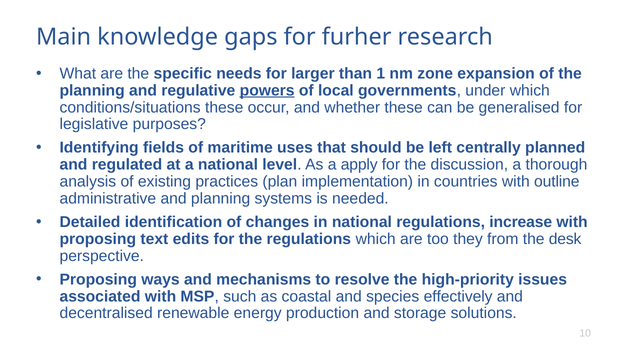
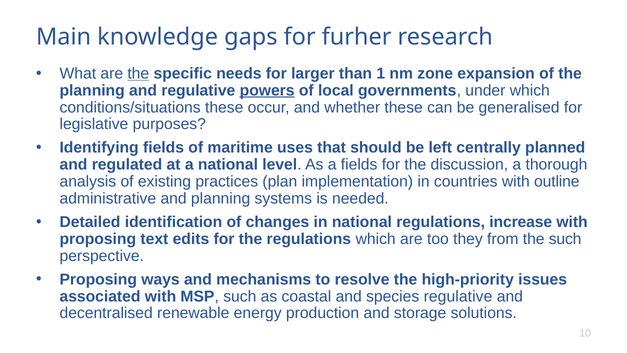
the underline: none -> present (138, 73)
a apply: apply -> fields (359, 165)
the desk: desk -> such (565, 239)
species effectively: effectively -> regulative (458, 296)
